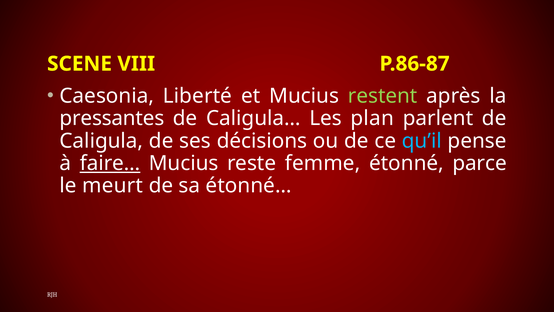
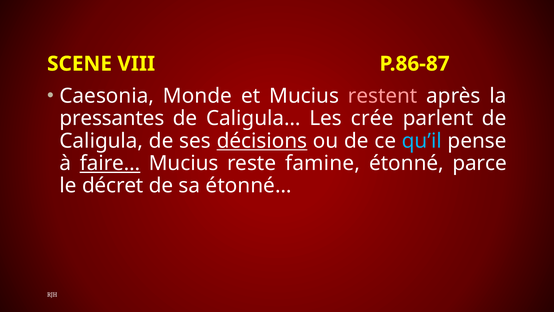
Liberté: Liberté -> Monde (197, 96)
restent colour: light green -> pink (383, 96)
plan: plan -> crée (372, 118)
décisions underline: none -> present (262, 141)
femme: femme -> famine (323, 163)
meurt: meurt -> décret (113, 186)
